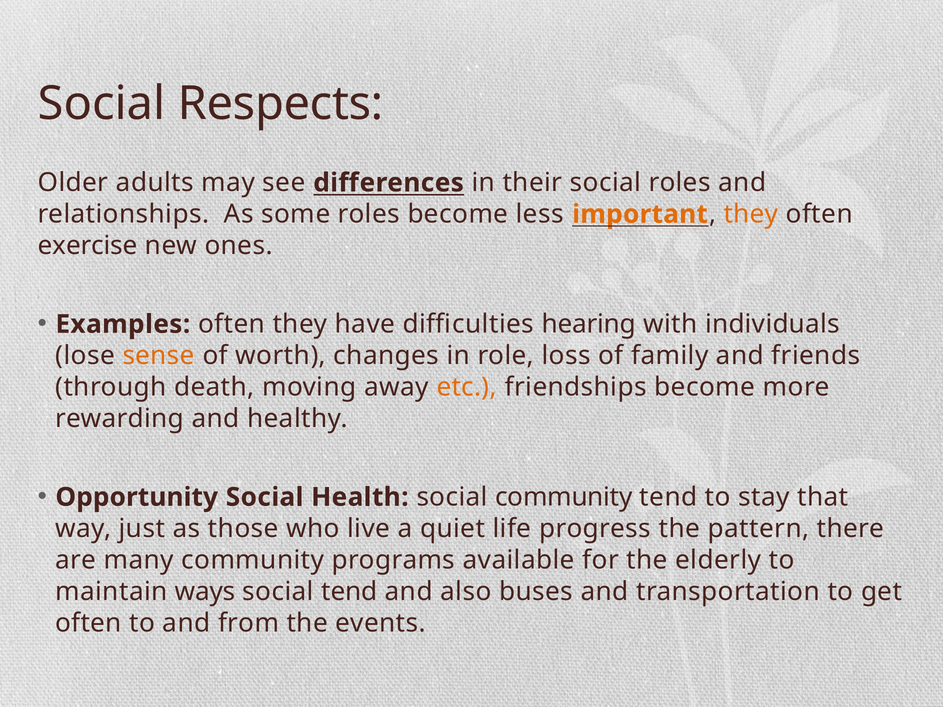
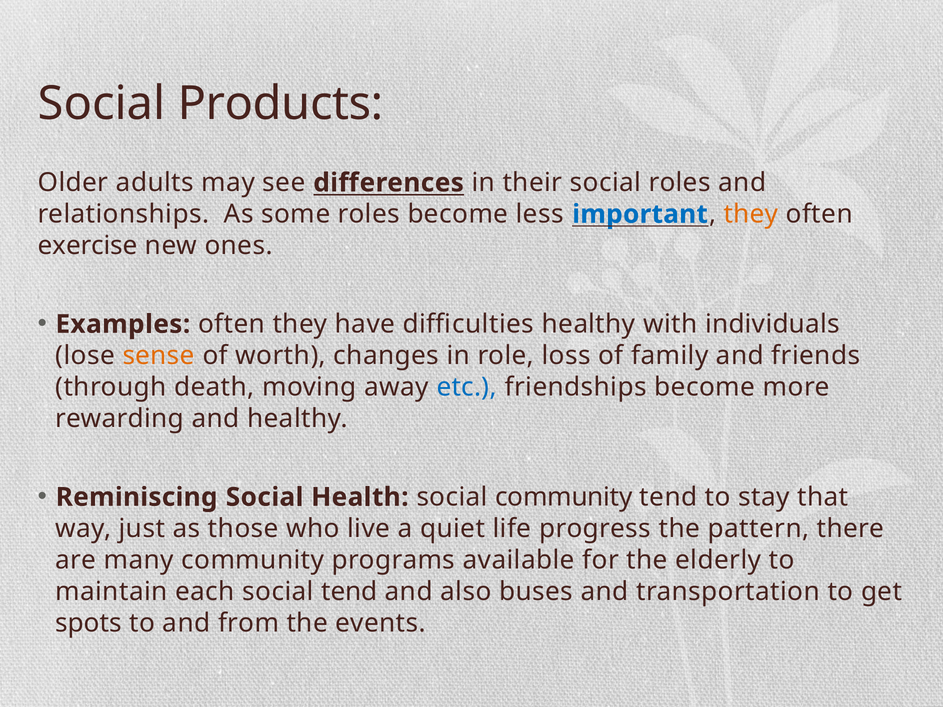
Respects: Respects -> Products (281, 104)
important colour: orange -> blue (640, 214)
difficulties hearing: hearing -> healthy (589, 324)
etc colour: orange -> blue (467, 387)
Opportunity: Opportunity -> Reminiscing (137, 497)
ways: ways -> each (205, 592)
often: often -> spots (88, 623)
